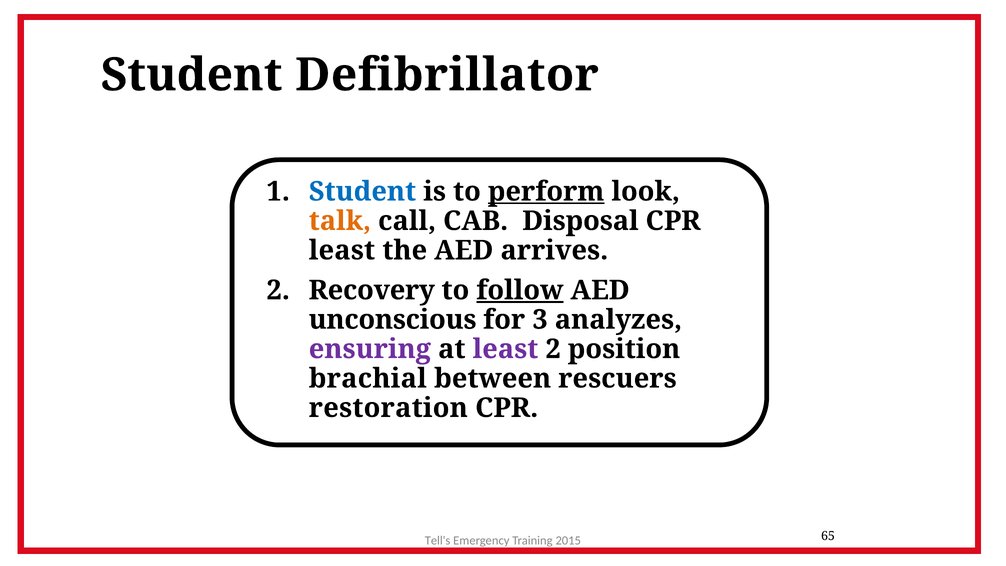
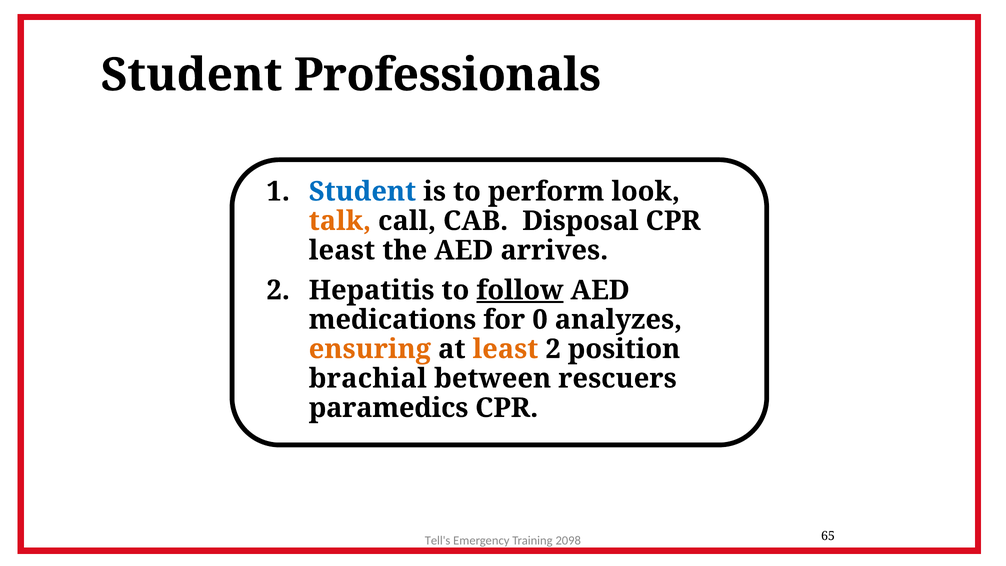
Defibrillator: Defibrillator -> Professionals (447, 75)
perform underline: present -> none (546, 192)
Recovery: Recovery -> Hepatitis (372, 290)
unconscious: unconscious -> medications (392, 320)
3: 3 -> 0 (540, 320)
ensuring colour: purple -> orange (370, 349)
least colour: purple -> orange (505, 349)
restoration: restoration -> paramedics (389, 408)
2015: 2015 -> 2098 (568, 540)
